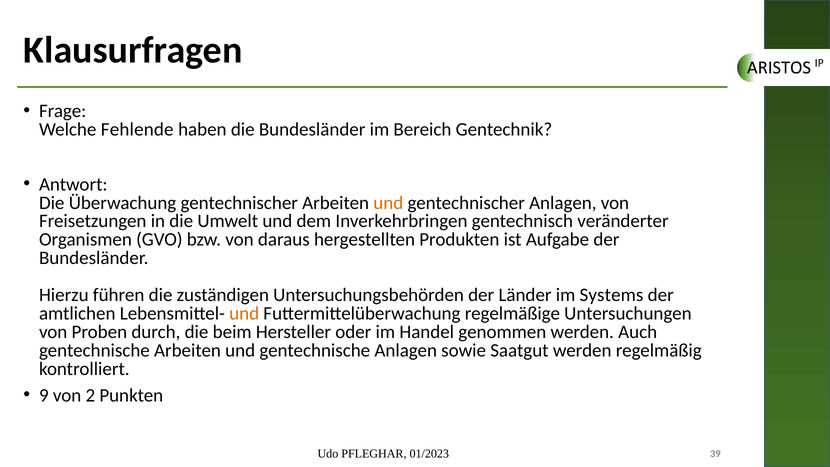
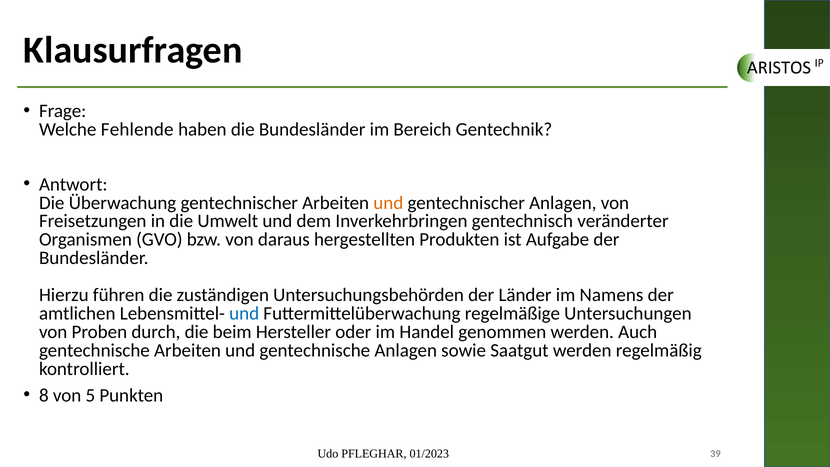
Systems: Systems -> Namens (612, 295)
und colour: orange -> blue (244, 314)
9: 9 -> 8 (44, 395)
2: 2 -> 5 (90, 395)
